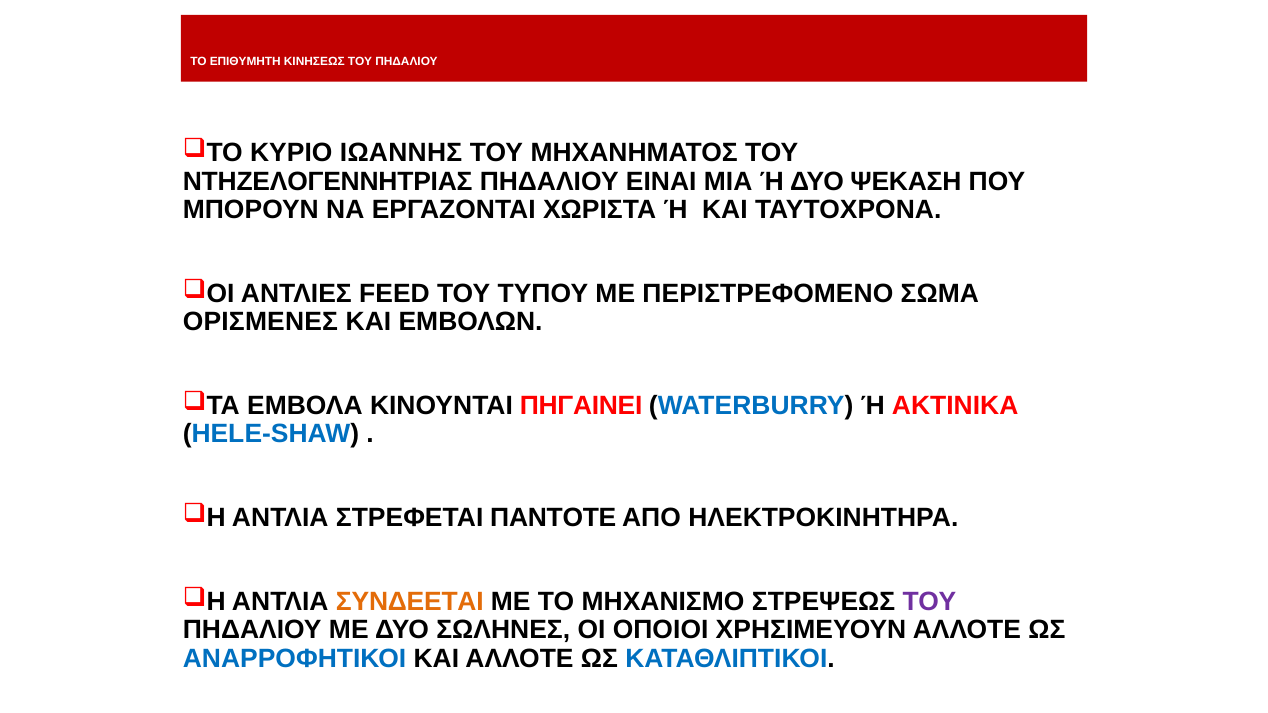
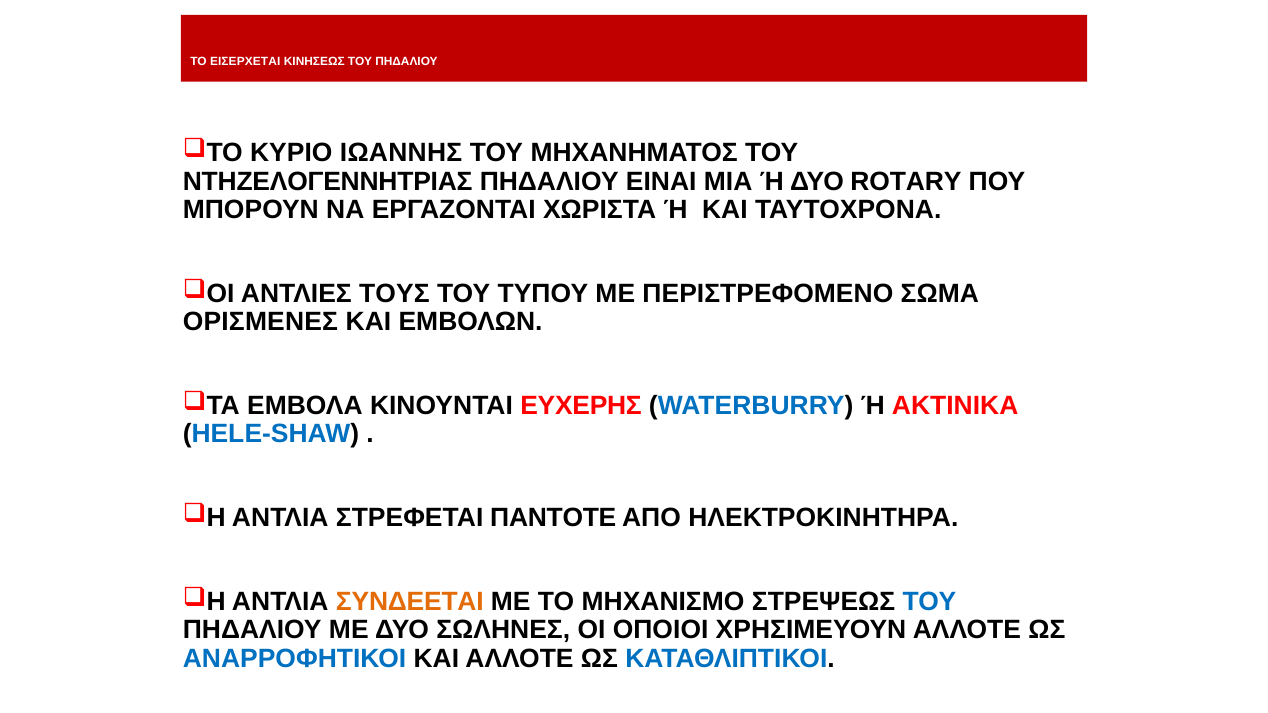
ΕΠΙΘΥΜΗΤΗ: ΕΠΙΘΥΜΗΤΗ -> ΕΙΣΕΡΧΕΤΑΙ (245, 61)
ΨΕΚΑΣΗ: ΨΕΚΑΣΗ -> ROTARY (906, 182)
FEED: FEED -> TOYΣ (394, 294)
ΠΗΓΑΙΝΕΙ: ΠΗΓΑΙΝΕΙ -> ΕΥΧΕΡΗΣ (581, 406)
ΤΟΥ colour: purple -> blue (929, 602)
